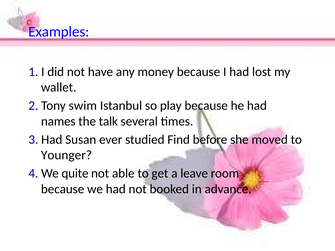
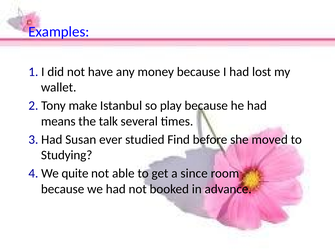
swim: swim -> make (83, 106)
names: names -> means (58, 121)
Younger: Younger -> Studying (67, 155)
leave: leave -> since (194, 174)
